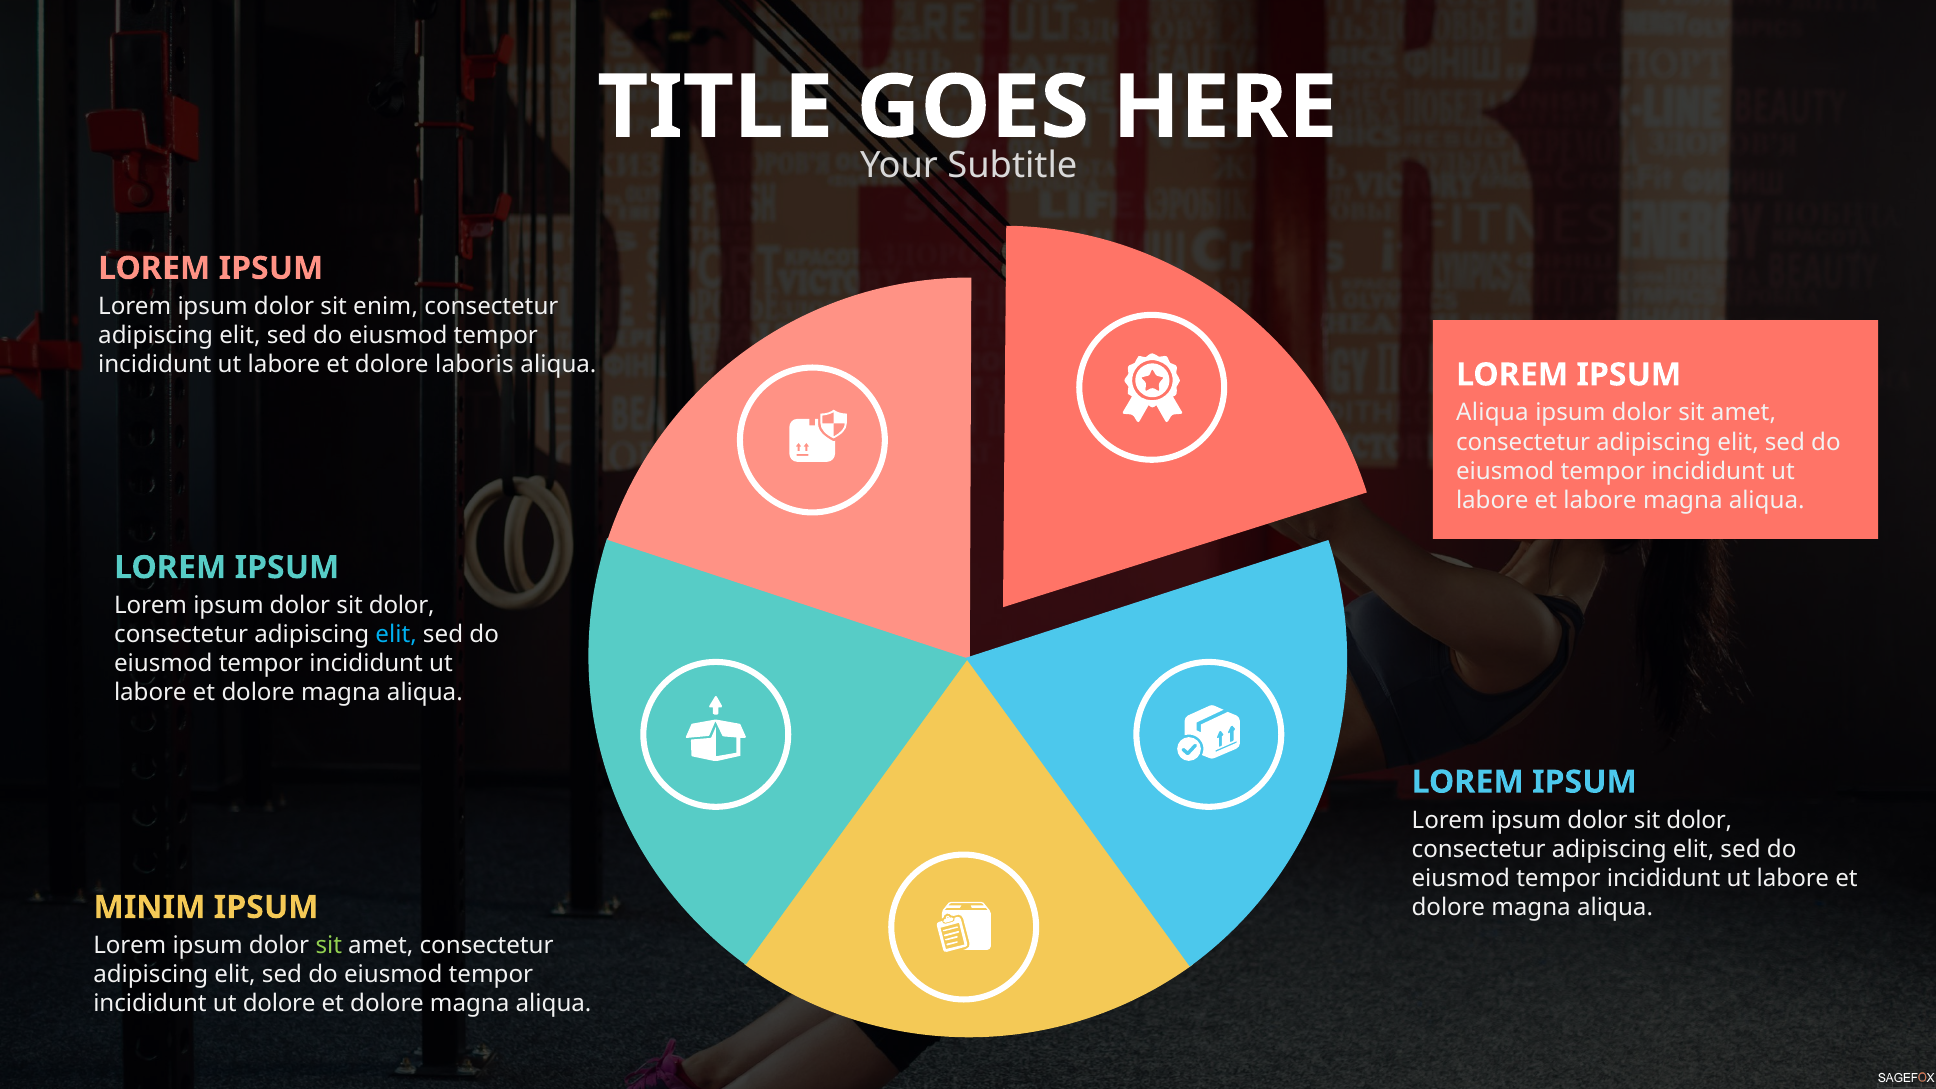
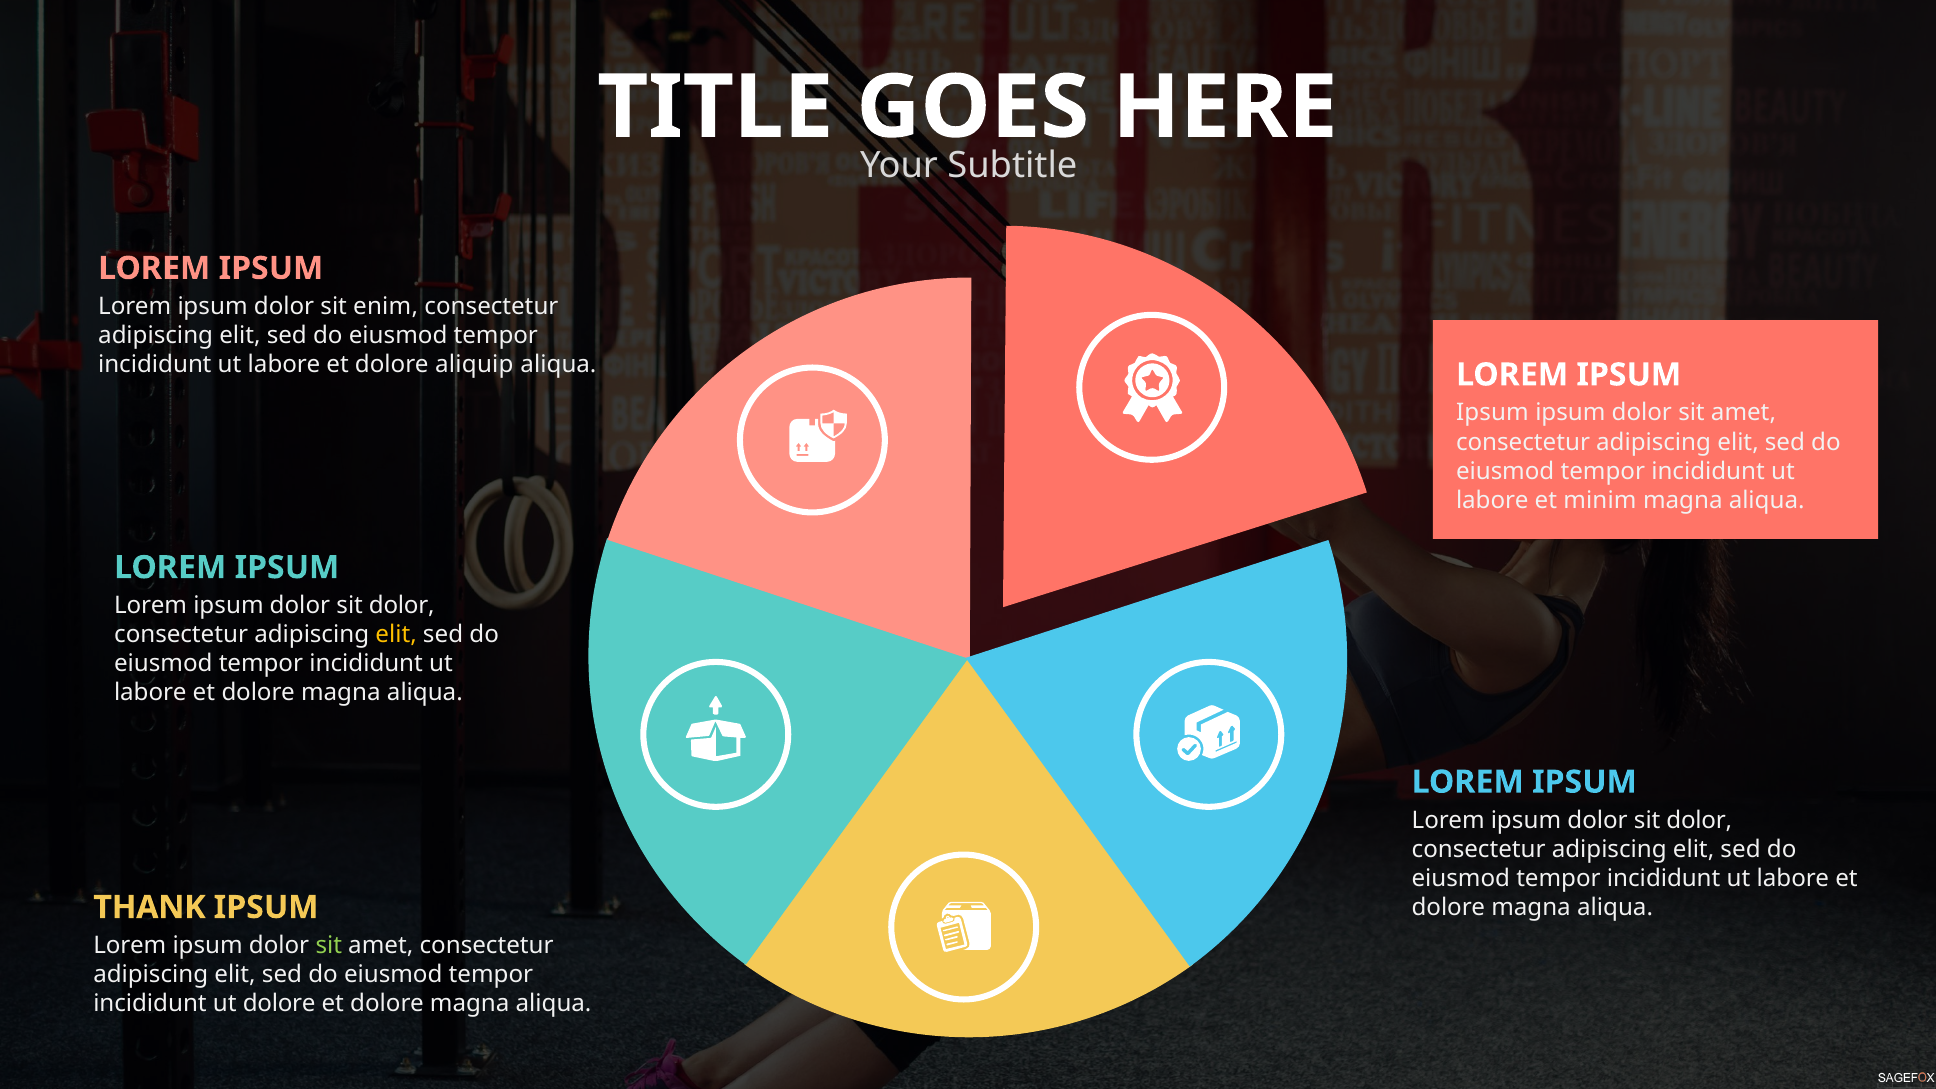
laboris: laboris -> aliquip (474, 365)
Aliqua: Aliqua -> Ipsum (1492, 413)
et labore: labore -> minim (1600, 500)
elit colour: light blue -> yellow (396, 635)
MINIM: MINIM -> THANK (150, 907)
